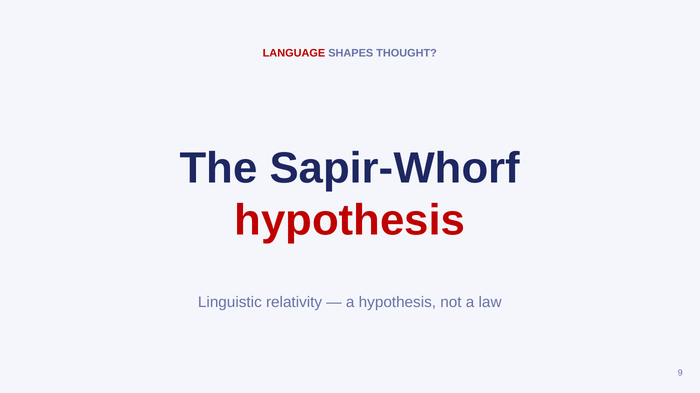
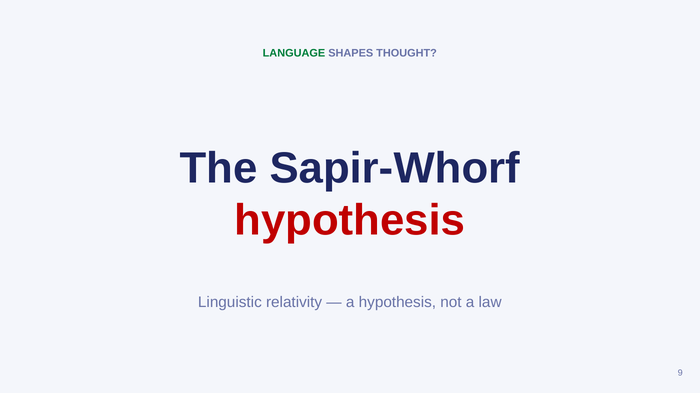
LANGUAGE colour: red -> green (294, 53)
